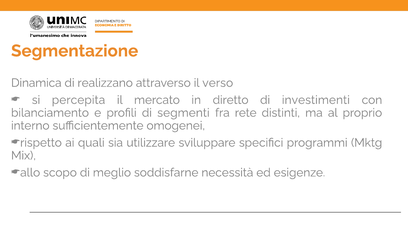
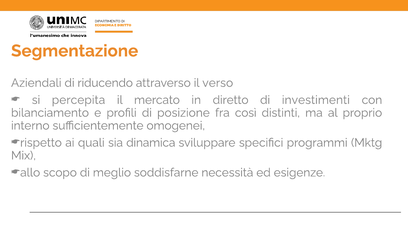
Dinamica: Dinamica -> Aziendali (36, 83)
realizzano: realizzano -> riducendo (105, 83)
segmenti: segmenti -> posizione (183, 113)
rete: rete -> così (246, 113)
utilizzare: utilizzare -> dinamica (151, 143)
